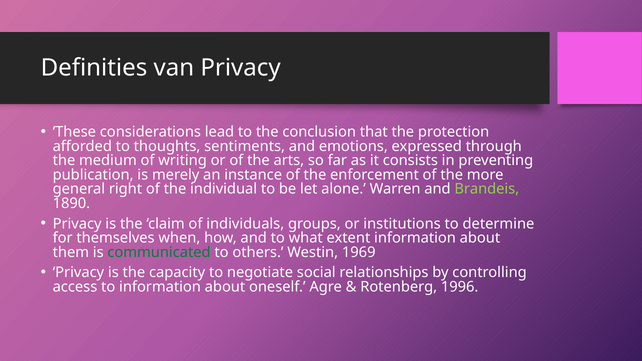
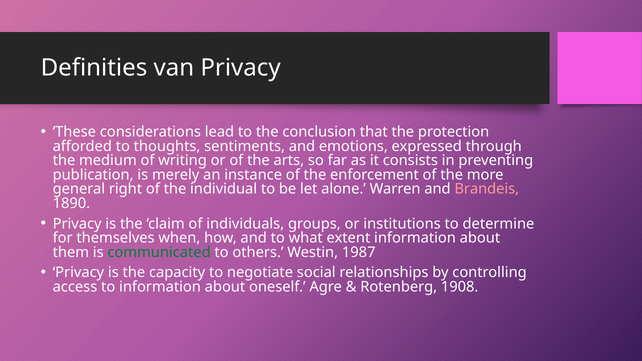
Brandeis colour: light green -> pink (487, 189)
1969: 1969 -> 1987 (359, 252)
1996: 1996 -> 1908 (460, 287)
